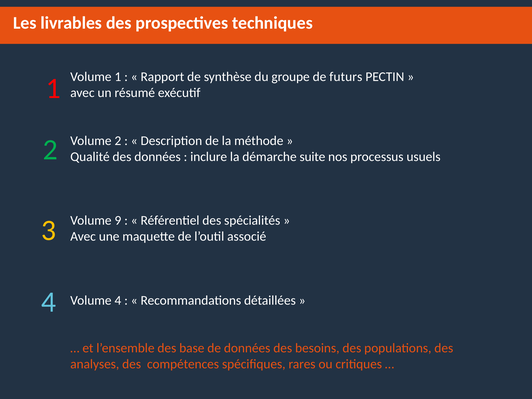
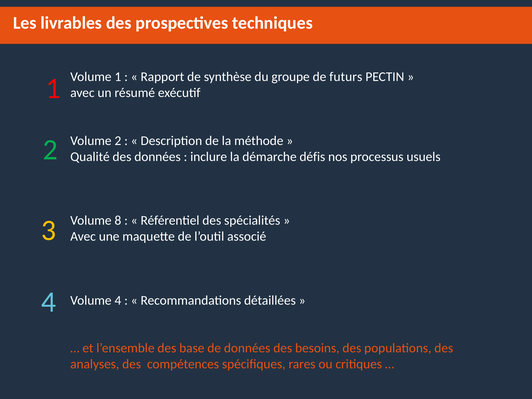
suite: suite -> défis (312, 157)
9: 9 -> 8 (118, 221)
